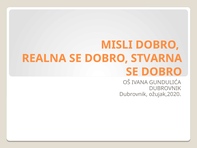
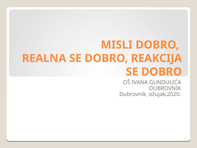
STVARNA: STVARNA -> REAKCIJA (156, 58)
